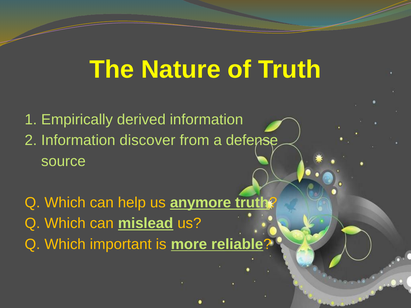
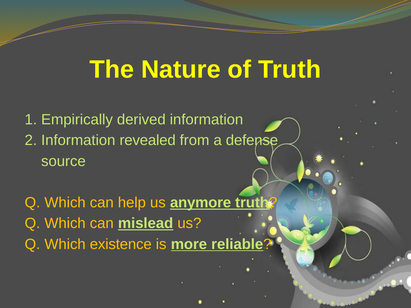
discover: discover -> revealed (148, 141)
important: important -> existence (121, 244)
